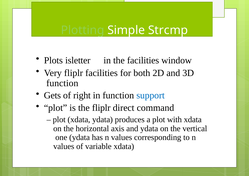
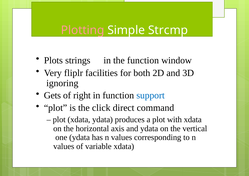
Plotting colour: light green -> pink (83, 30)
isletter: isletter -> strings (78, 60)
the facilities: facilities -> function (143, 60)
function: function -> ignoring (62, 83)
the fliplr: fliplr -> click (101, 108)
